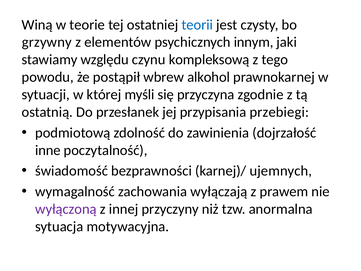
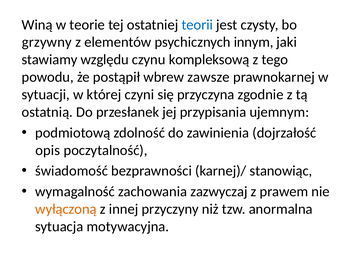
alkohol: alkohol -> zawsze (209, 77)
myśli: myśli -> czyni (139, 94)
przebiegi: przebiegi -> ujemnym (279, 112)
inne: inne -> opis (48, 150)
ujemnych: ujemnych -> stanowiąc (281, 171)
wyłączają: wyłączają -> zazwyczaj (219, 191)
wyłączoną colour: purple -> orange (66, 209)
